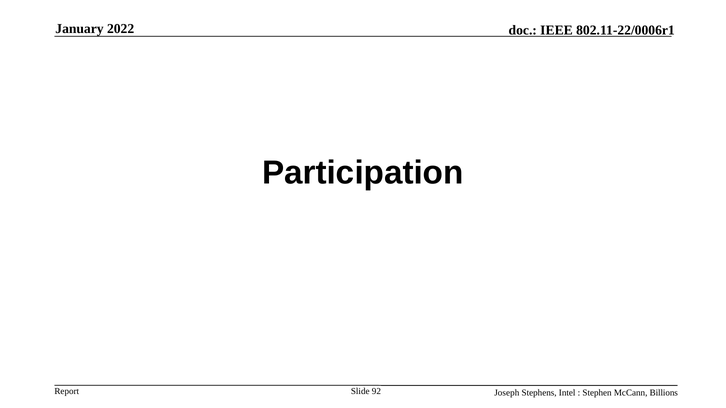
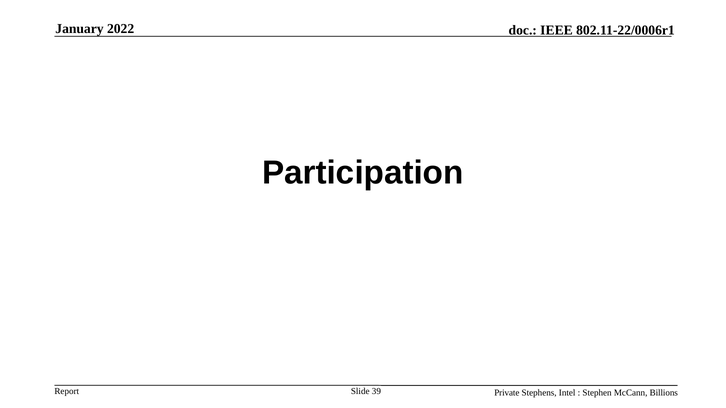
92: 92 -> 39 (376, 392)
Joseph: Joseph -> Private (507, 393)
